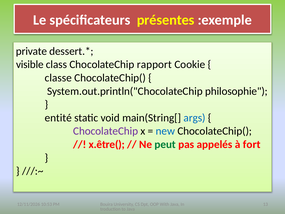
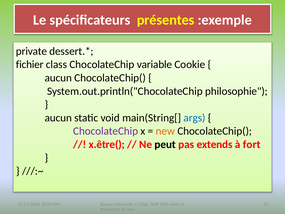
visible: visible -> fichier (30, 64)
rapport: rapport -> variable (154, 64)
classe: classe -> aucun (58, 78)
entité: entité -> aucun (58, 118)
new colour: blue -> orange (165, 131)
peut colour: green -> black (165, 144)
appelés: appelés -> extends (215, 144)
